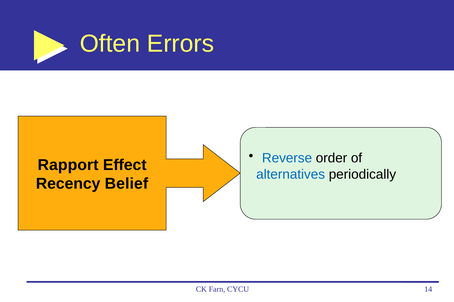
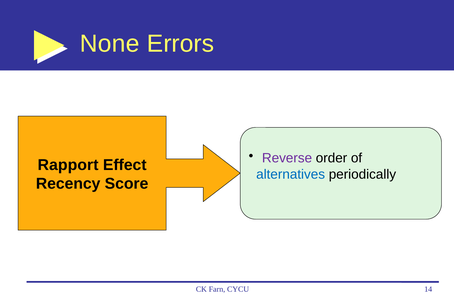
Often: Often -> None (110, 44)
Reverse colour: blue -> purple (287, 158)
Belief: Belief -> Score (127, 184)
